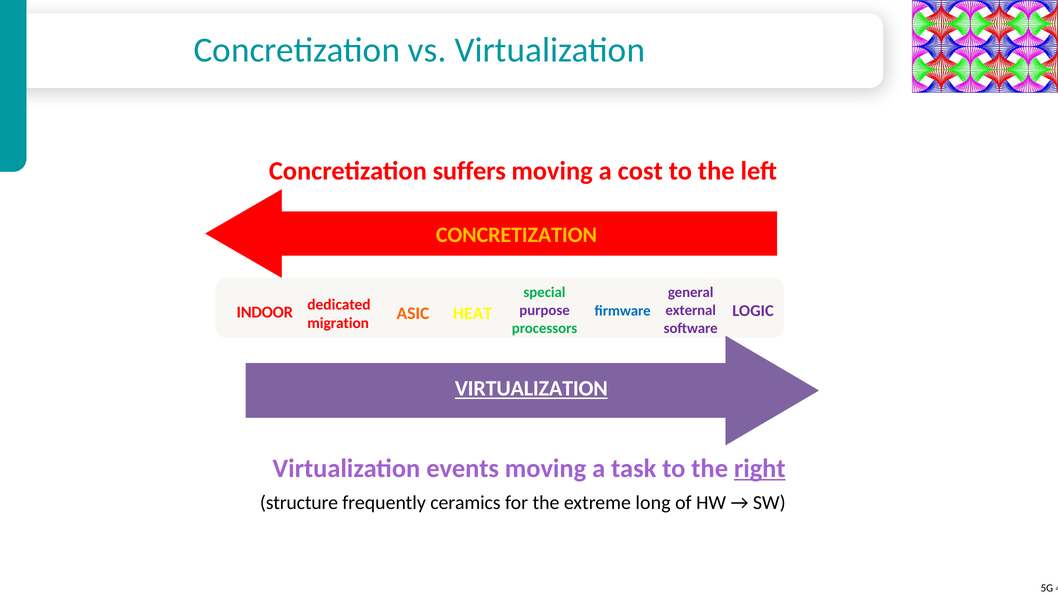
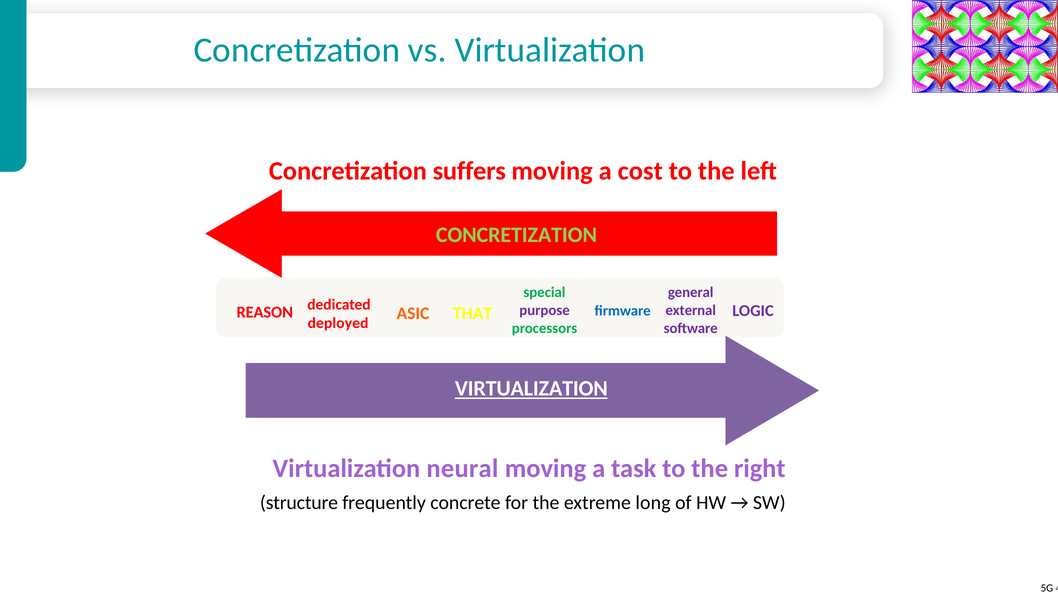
CONCRETIZATION colour: yellow -> light green (516, 235)
INDOOR: INDOOR -> REASON (265, 312)
HEAT: HEAT -> THAT (473, 314)
migration: migration -> deployed (338, 323)
events: events -> neural (462, 469)
right underline: present -> none (760, 469)
ceramics: ceramics -> concrete (465, 503)
